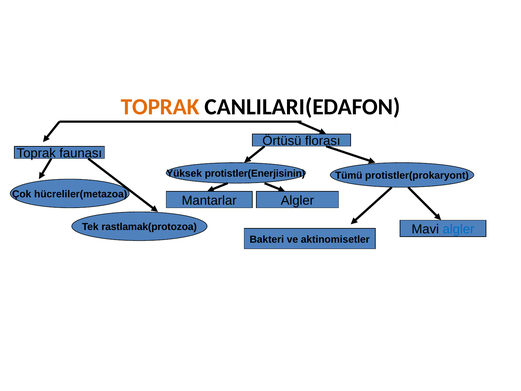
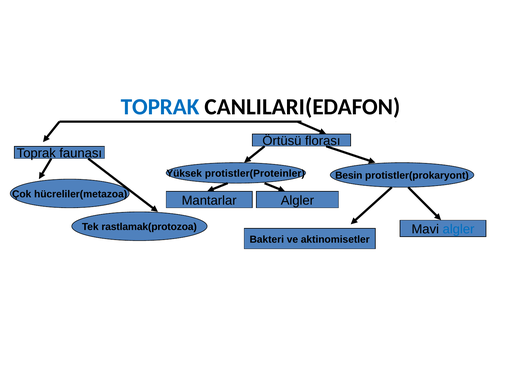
TOPRAK colour: orange -> blue (160, 107)
protistler(Enerjisinin: protistler(Enerjisinin -> protistler(Proteinler (255, 173)
Tümü: Tümü -> Besin (349, 176)
